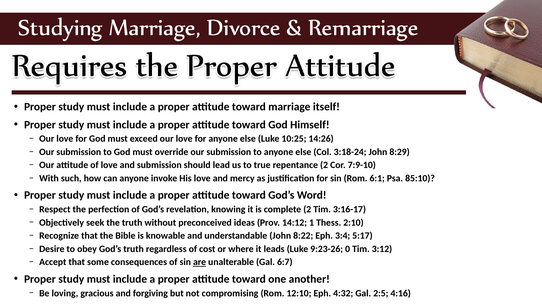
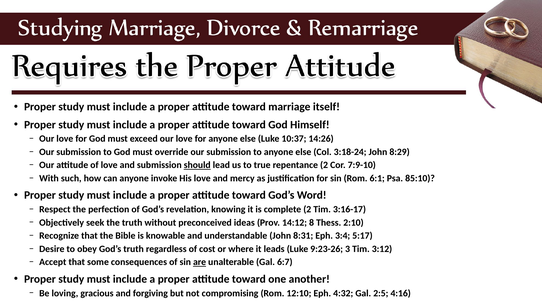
10:25: 10:25 -> 10:37 (294, 139)
should underline: none -> present (197, 165)
1: 1 -> 8 (312, 222)
8:22: 8:22 -> 8:31 (303, 236)
0: 0 -> 3 (348, 249)
